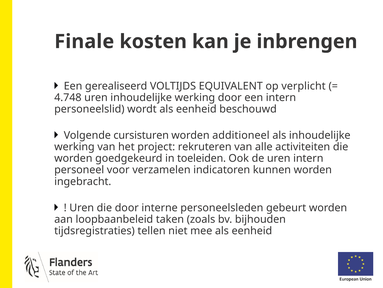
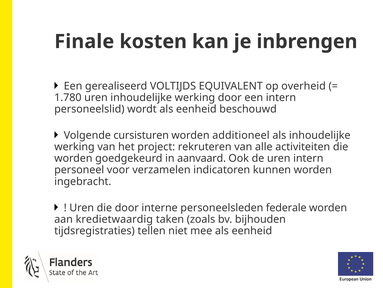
verplicht: verplicht -> overheid (304, 86)
4.748: 4.748 -> 1.780 (68, 97)
toeleiden: toeleiden -> aanvaard (202, 158)
gebeurt: gebeurt -> federale (286, 207)
loopbaanbeleid: loopbaanbeleid -> kredietwaardig (114, 219)
